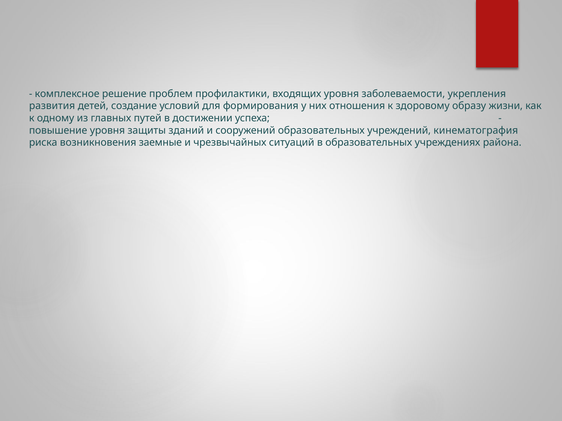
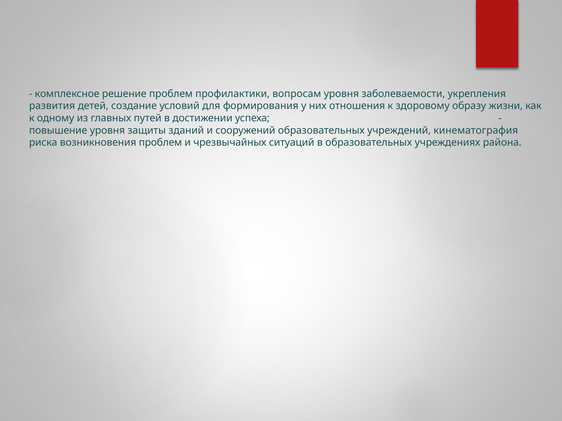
входящих: входящих -> вопросам (297, 94)
возникновения заемные: заемные -> проблем (160, 143)
